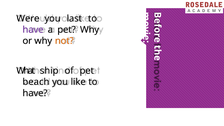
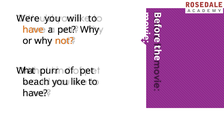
last: last -> will (74, 18)
have colour: purple -> orange (33, 30)
ship: ship -> purr (49, 71)
